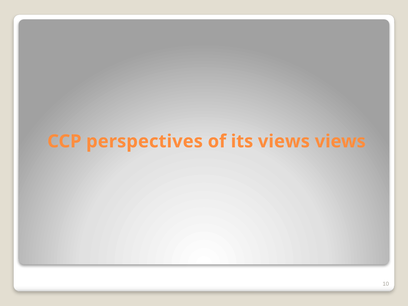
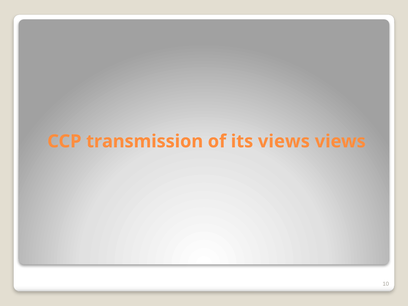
perspectives: perspectives -> transmission (145, 141)
